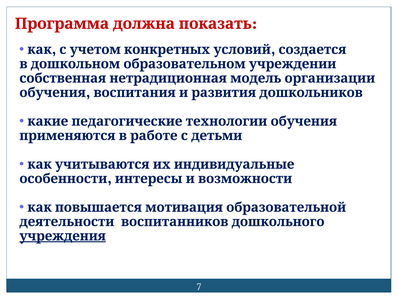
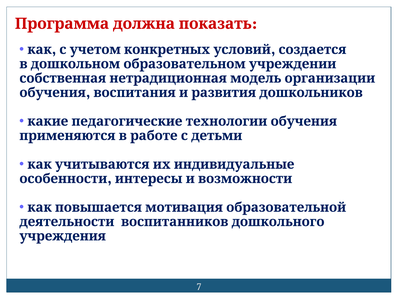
учреждения underline: present -> none (63, 236)
